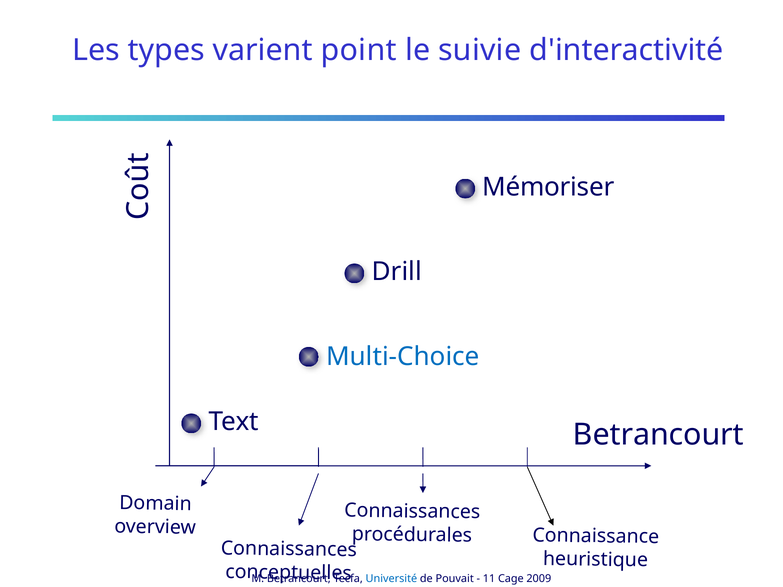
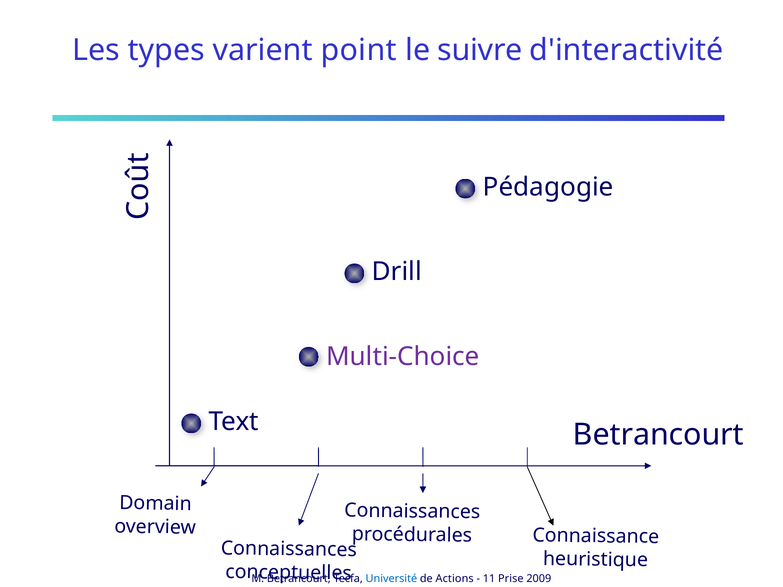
suivie: suivie -> suivre (480, 50)
Mémoriser: Mémoriser -> Pédagogie (548, 187)
Multi-Choice colour: blue -> purple (403, 357)
Pouvait: Pouvait -> Actions (455, 579)
Cage: Cage -> Prise (511, 579)
